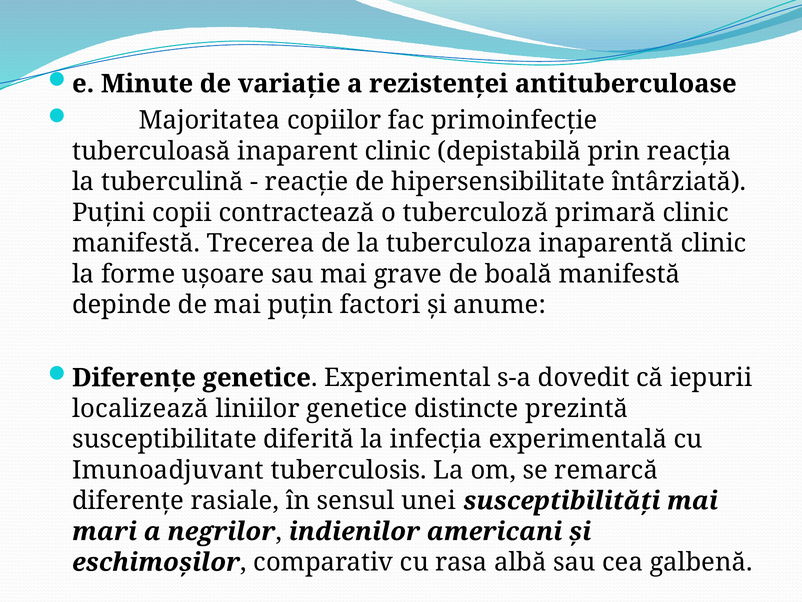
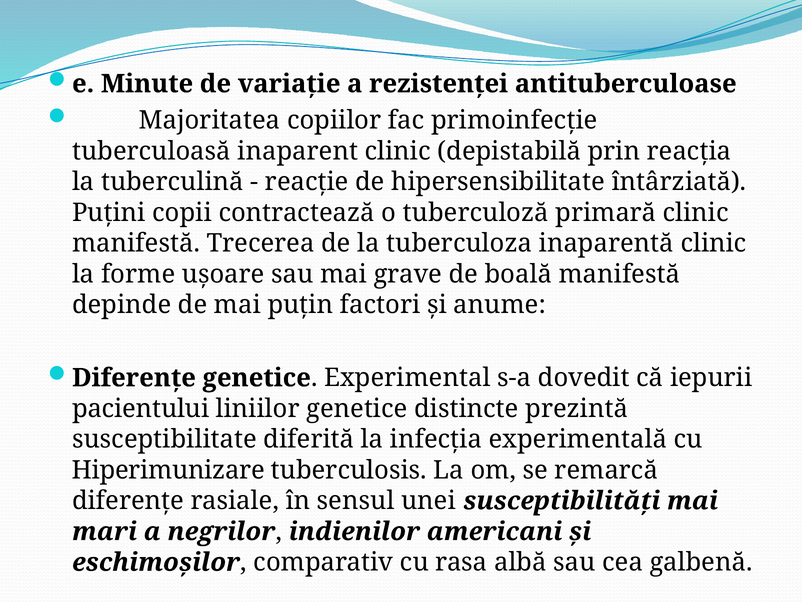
localizează: localizează -> pacientului (141, 408)
Imunoadjuvant: Imunoadjuvant -> Hiperimunizare (168, 470)
